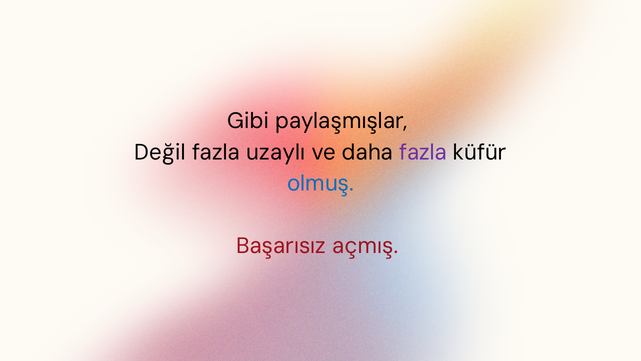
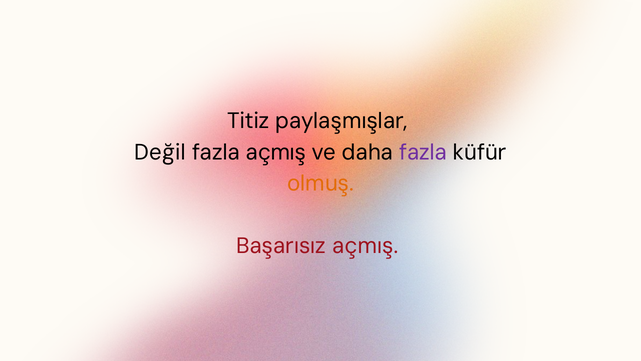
Gibi: Gibi -> Titiz (248, 121)
fazla uzaylı: uzaylı -> açmış (276, 152)
olmuş colour: blue -> orange (320, 183)
